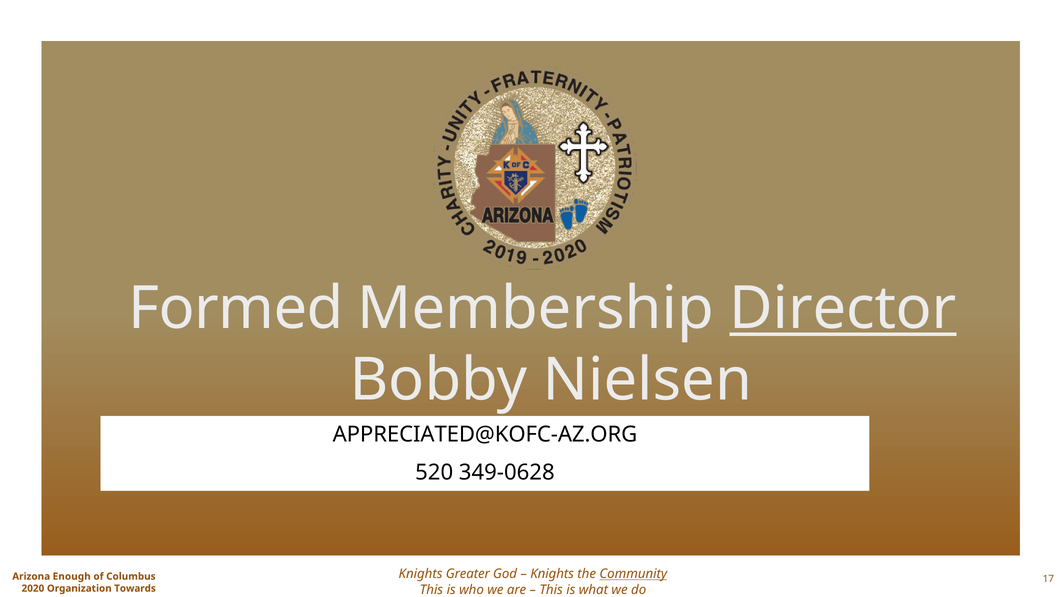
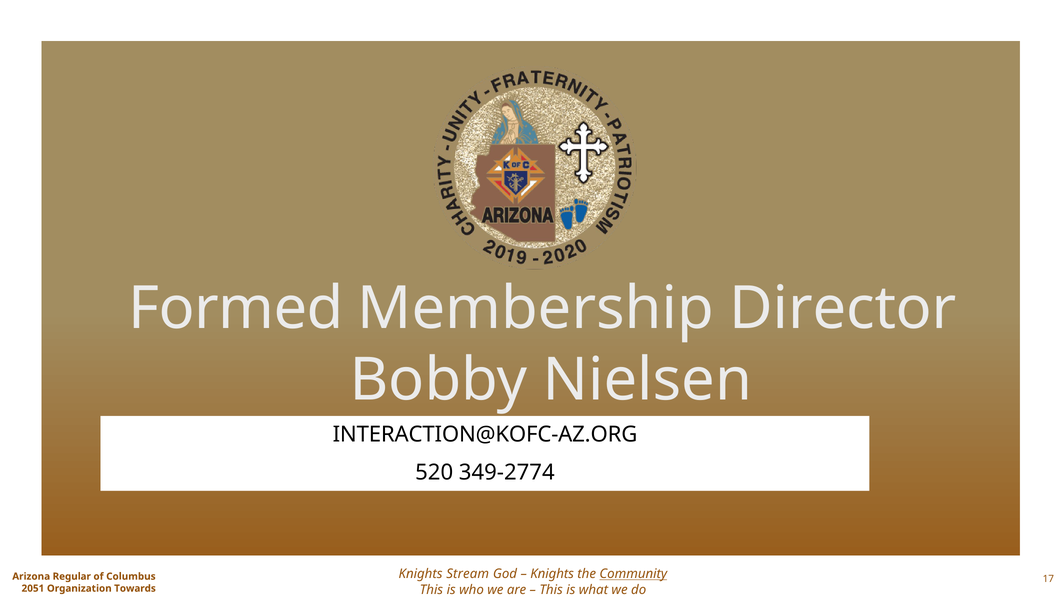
Director underline: present -> none (843, 309)
APPRECIATED@KOFC-AZ.ORG: APPRECIATED@KOFC-AZ.ORG -> INTERACTION@KOFC-AZ.ORG (485, 435)
349-0628: 349-0628 -> 349-2774 (507, 473)
Greater: Greater -> Stream (468, 574)
Enough: Enough -> Regular (72, 577)
2020: 2020 -> 2051 (33, 589)
